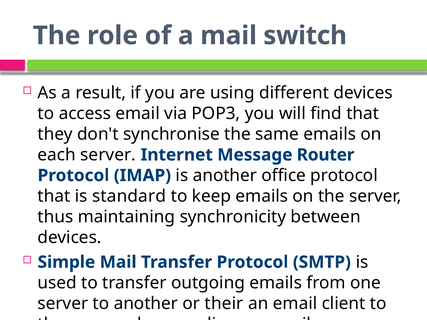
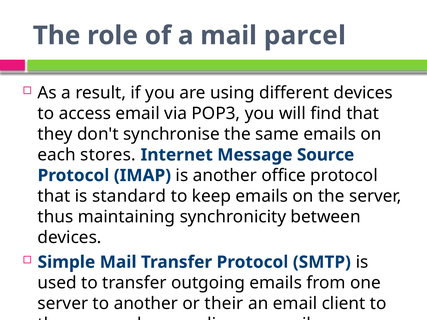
switch: switch -> parcel (305, 36)
each server: server -> stores (108, 155)
Router: Router -> Source (326, 155)
